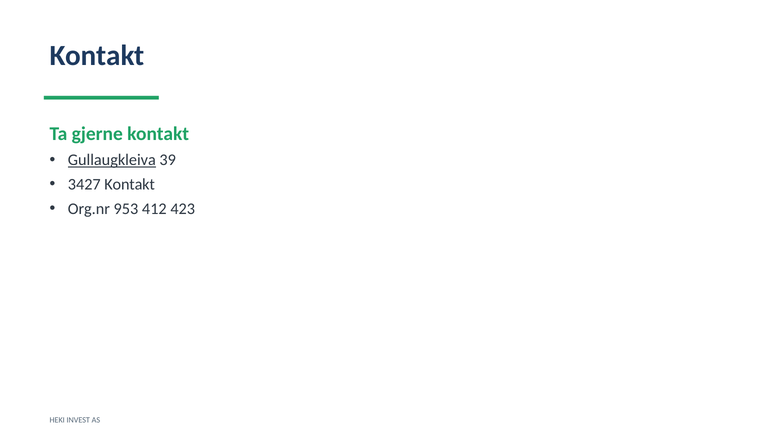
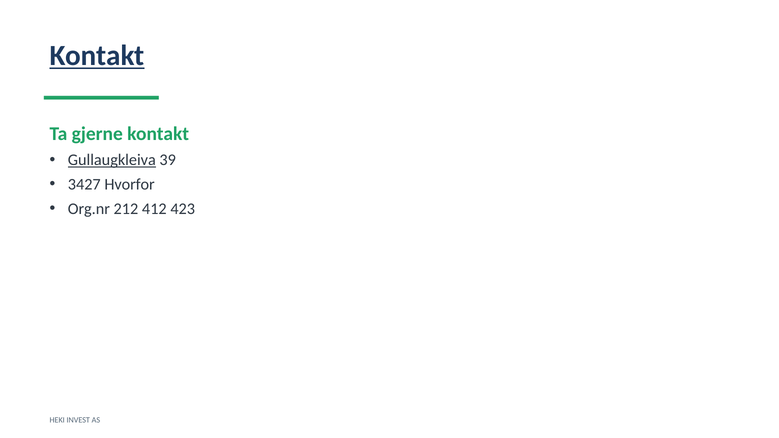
Kontakt underline: none -> present (97, 56)
3427 Kontakt: Kontakt -> Hvorfor (130, 185)
953: 953 -> 212 (126, 209)
